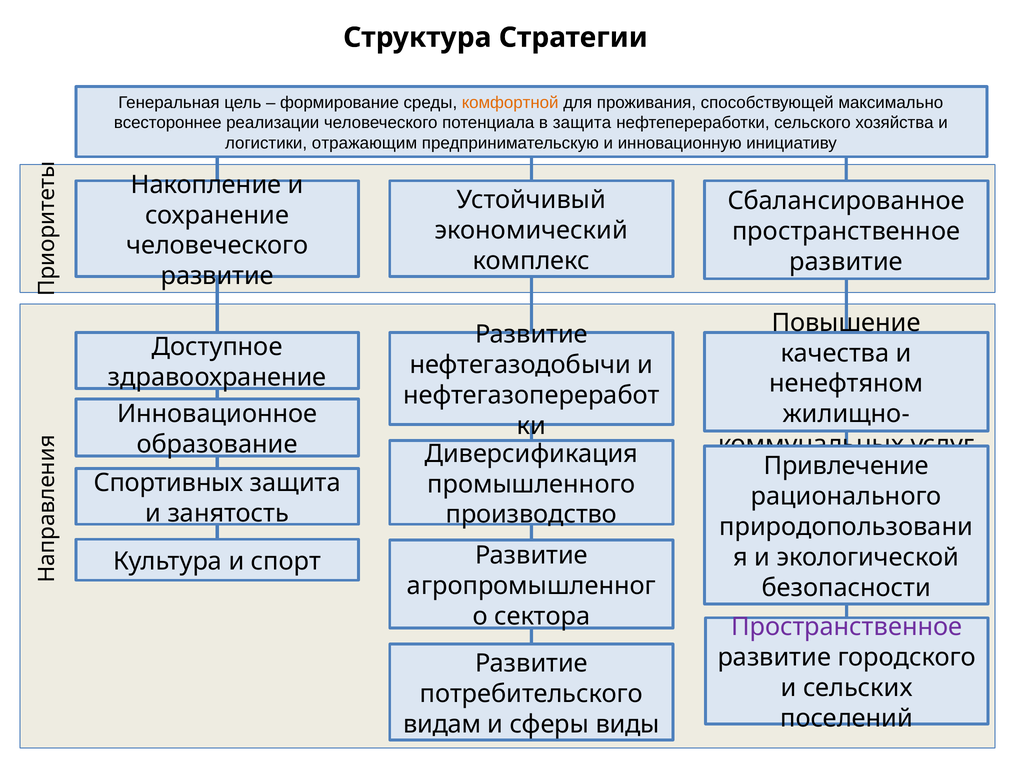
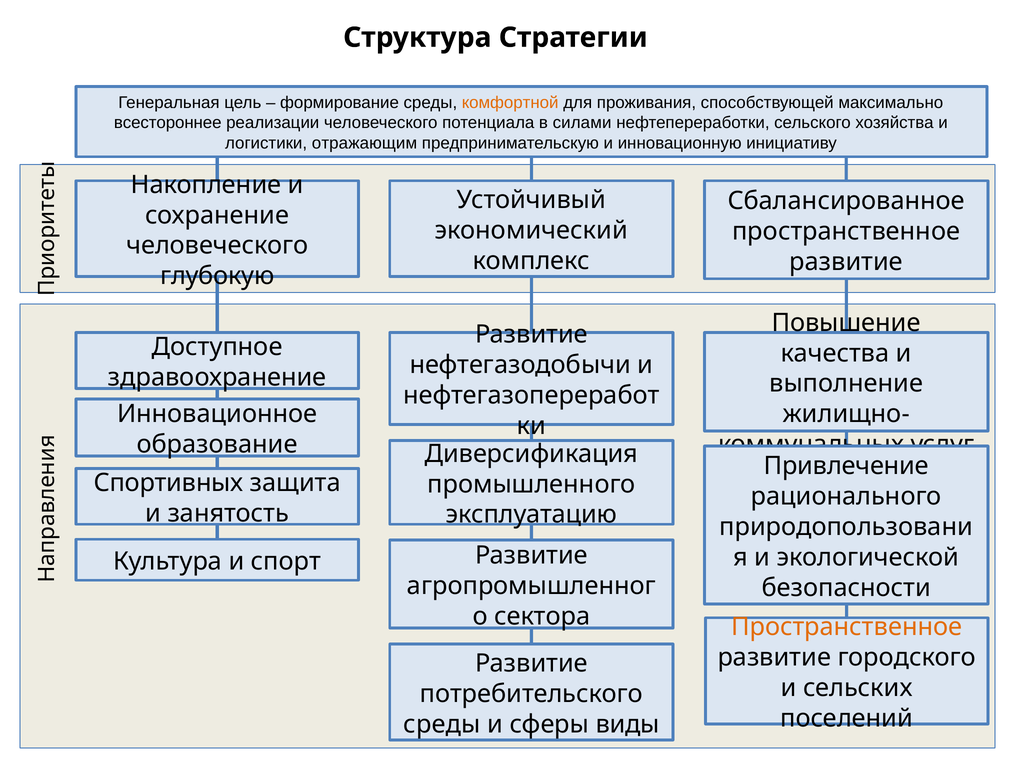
в защита: защита -> силами (582, 123)
развитие: развитие -> глубокую (217, 276)
ненефтяном: ненефтяном -> выполнение (846, 384)
производство: производство -> эксплуатацию (531, 515)
Пространственное colour: purple -> orange (847, 627)
видам: видам -> среды (442, 725)
